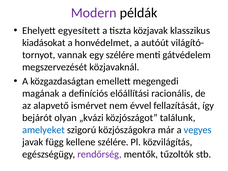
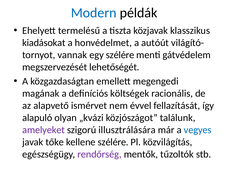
Modern colour: purple -> blue (94, 13)
egyesített: egyesített -> termelésű (79, 31)
közjavaknál: közjavaknál -> lehetőségét (114, 67)
előállítási: előállítási -> költségek (130, 93)
bejárót: bejárót -> alapuló (37, 118)
amelyeket colour: blue -> purple (43, 130)
közjószágokra: közjószágokra -> illusztrálására (127, 130)
függ: függ -> tőke (55, 142)
